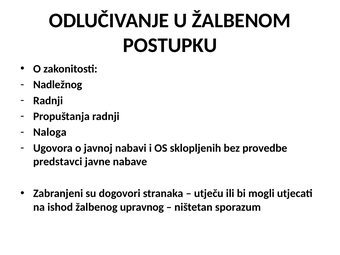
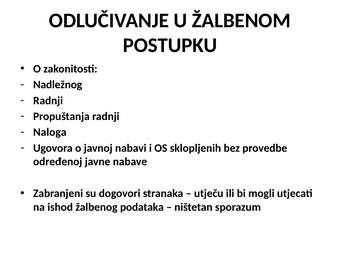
predstavci: predstavci -> određenoj (58, 162)
upravnog: upravnog -> podataka (142, 207)
